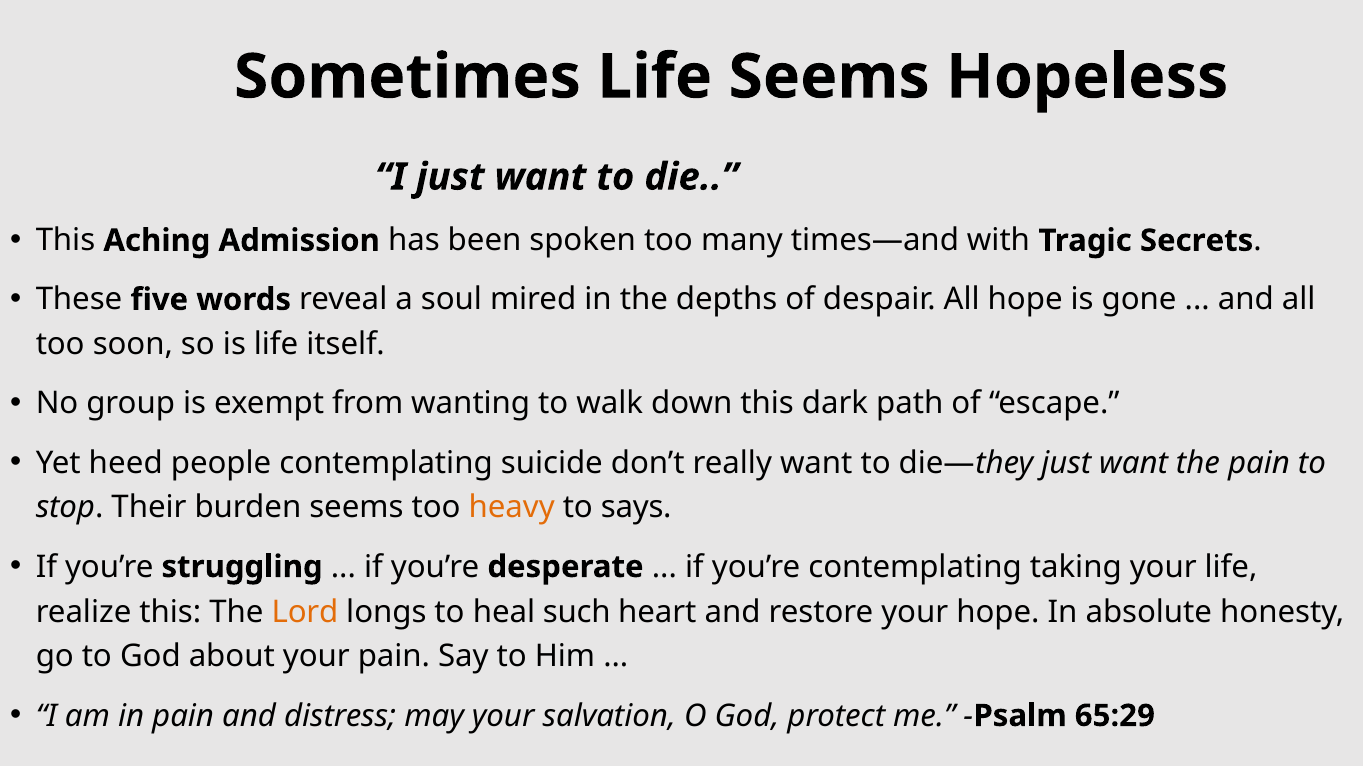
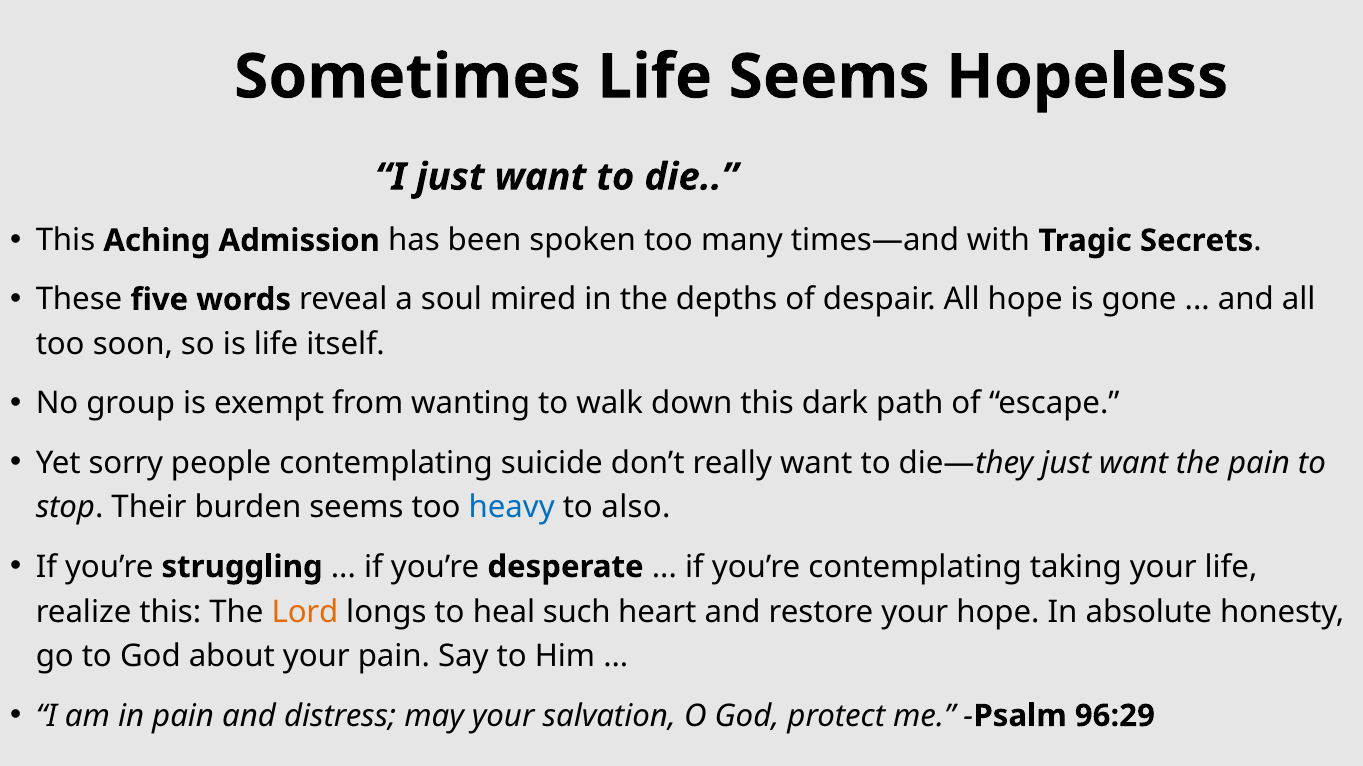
heed: heed -> sorry (126, 463)
heavy colour: orange -> blue (512, 508)
says: says -> also (636, 508)
65:29: 65:29 -> 96:29 (1115, 716)
